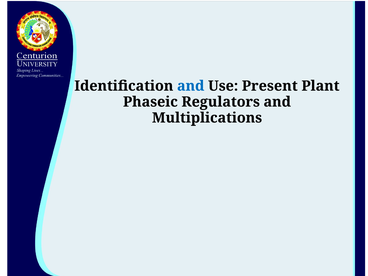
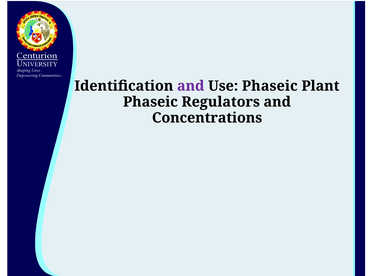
and colour: blue -> purple (191, 86)
Use Present: Present -> Phaseic (270, 86)
Multiplications: Multiplications -> Concentrations (207, 118)
